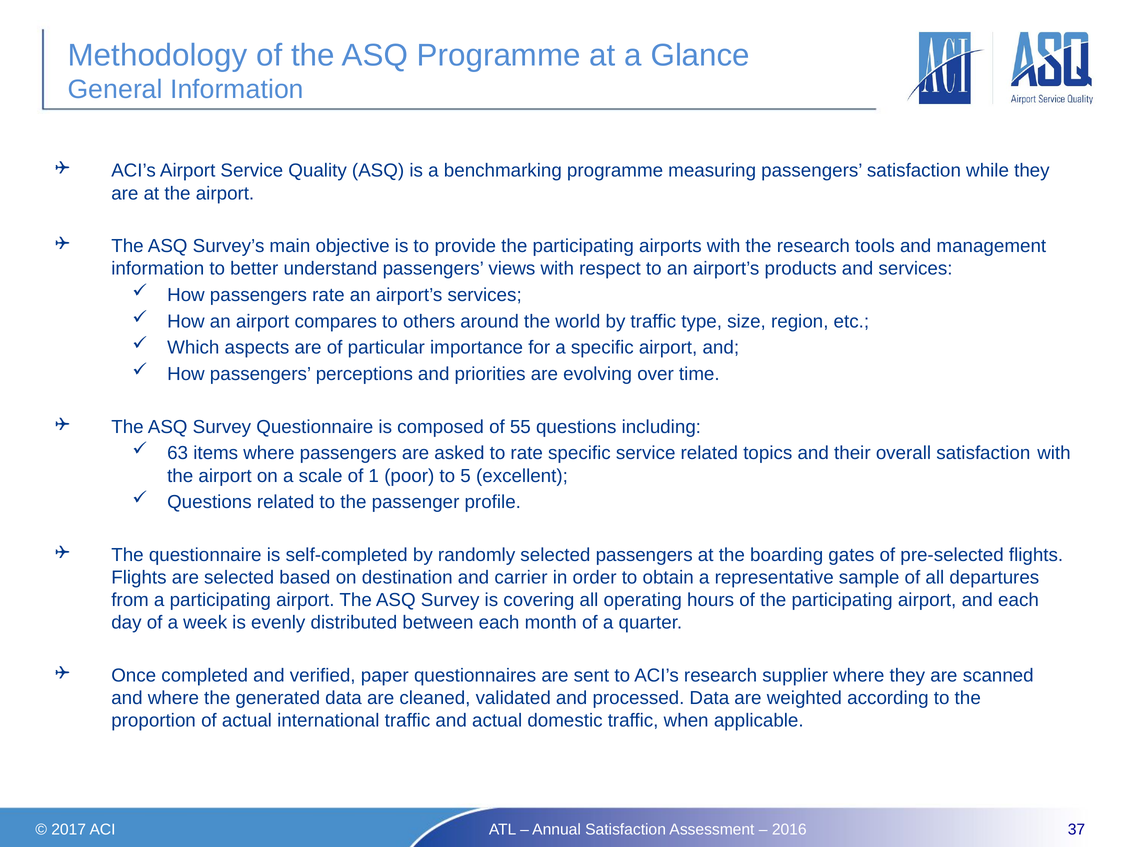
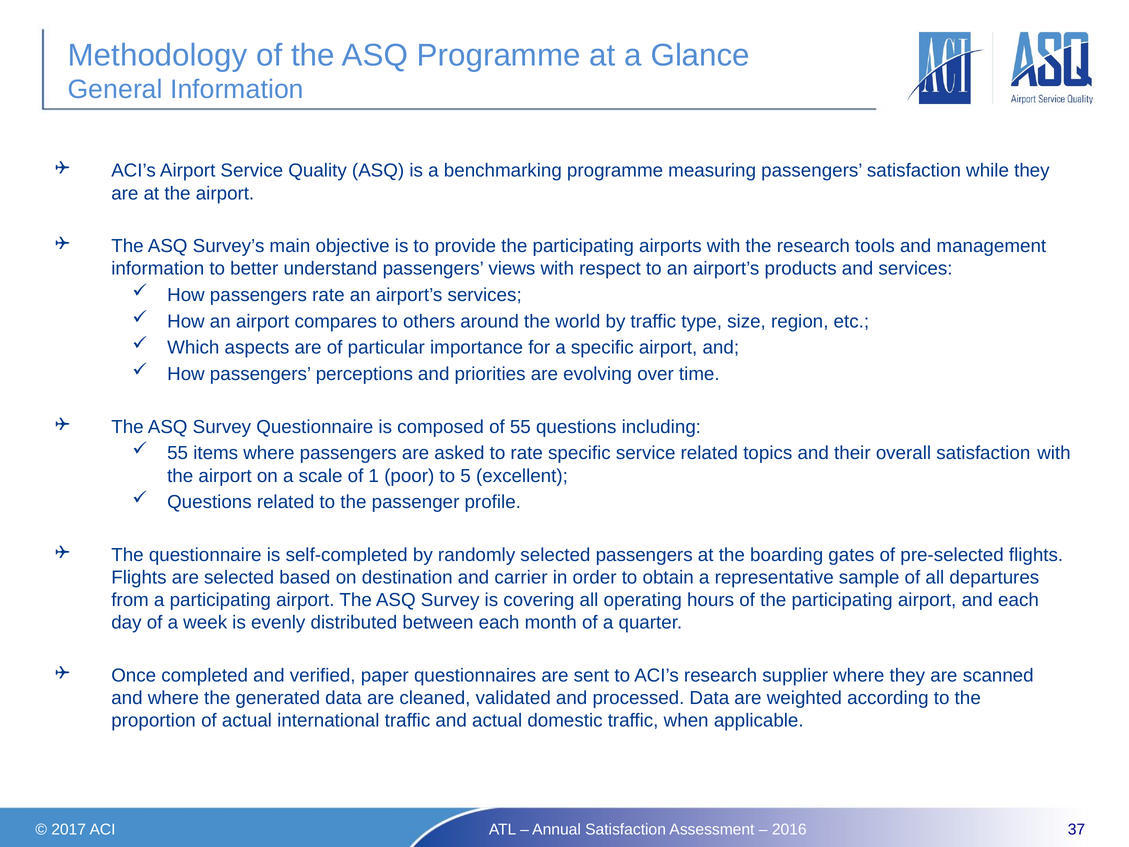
63: 63 -> 55 (178, 453)
